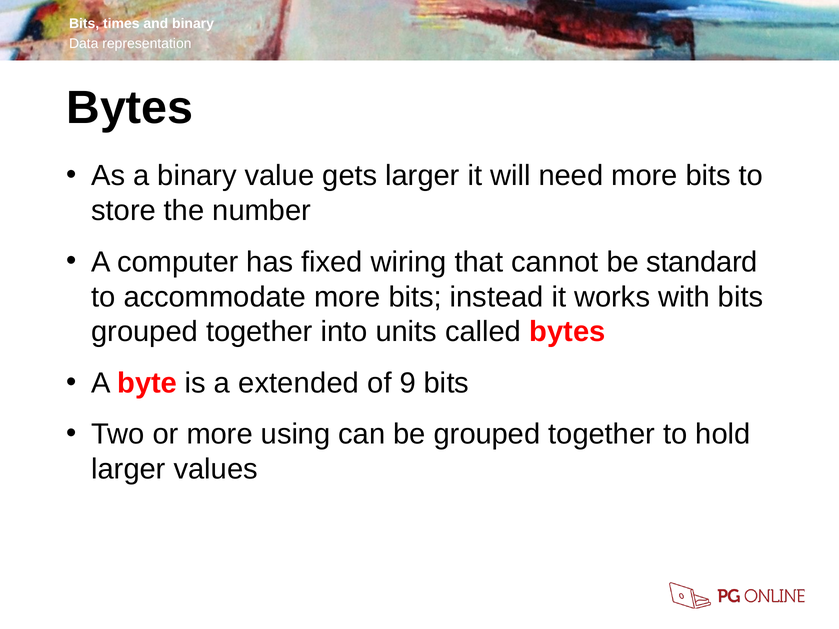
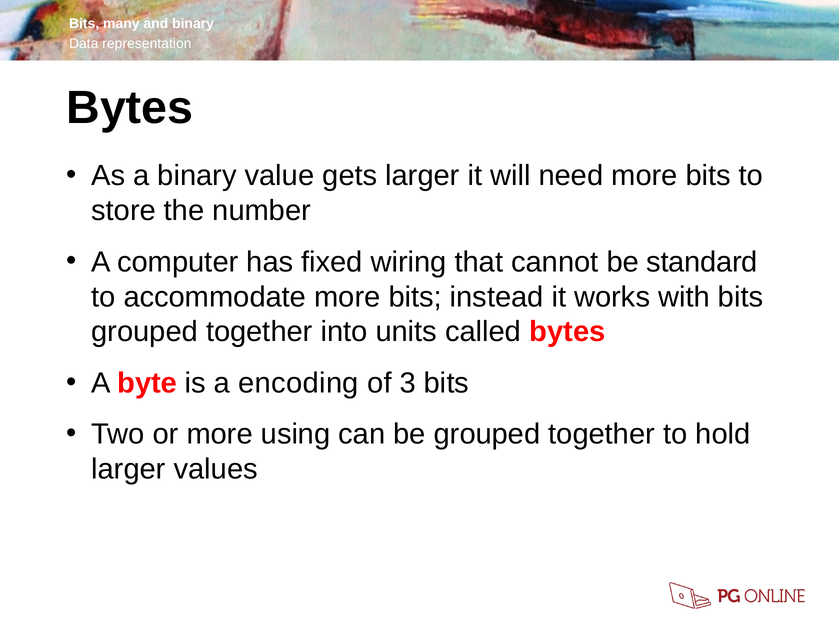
times: times -> many (121, 24)
extended: extended -> encoding (299, 383)
9: 9 -> 3 (408, 383)
